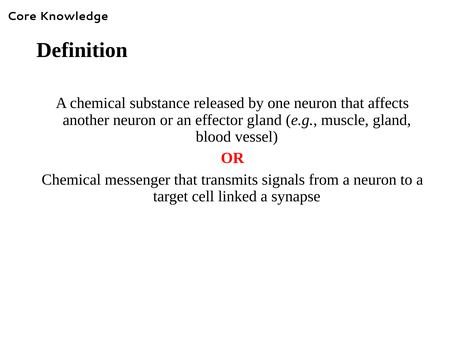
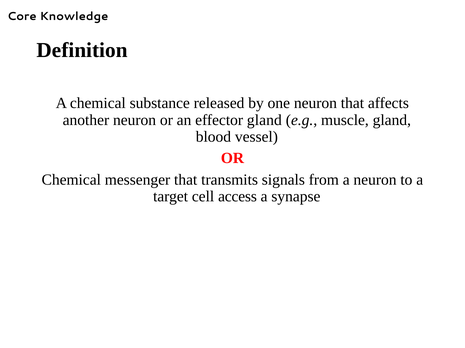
linked: linked -> access (237, 197)
